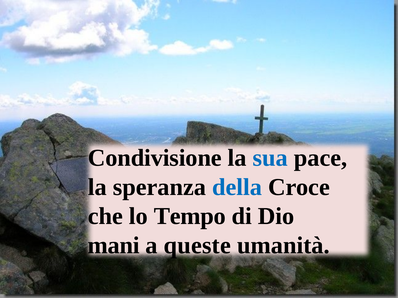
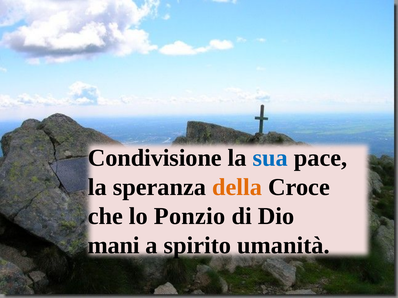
della colour: blue -> orange (237, 187)
Tempo: Tempo -> Ponzio (190, 217)
queste: queste -> spirito (197, 246)
